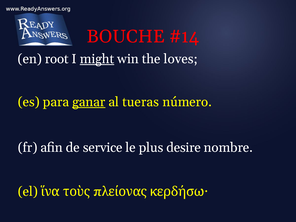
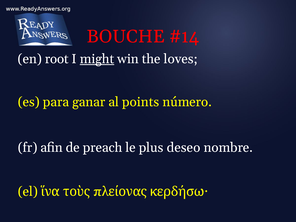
ganar underline: present -> none (89, 102)
tueras: tueras -> points (141, 102)
service: service -> preach (103, 147)
desire: desire -> deseo (184, 147)
